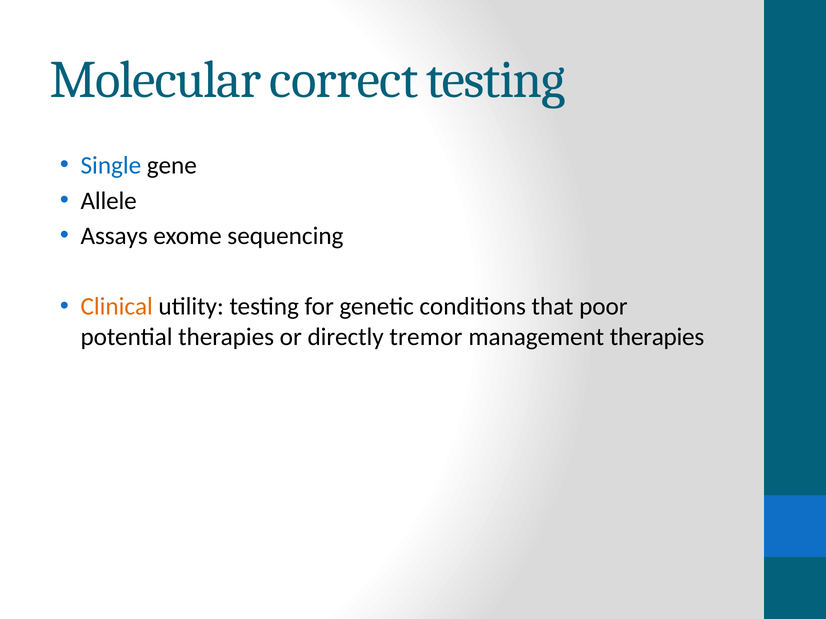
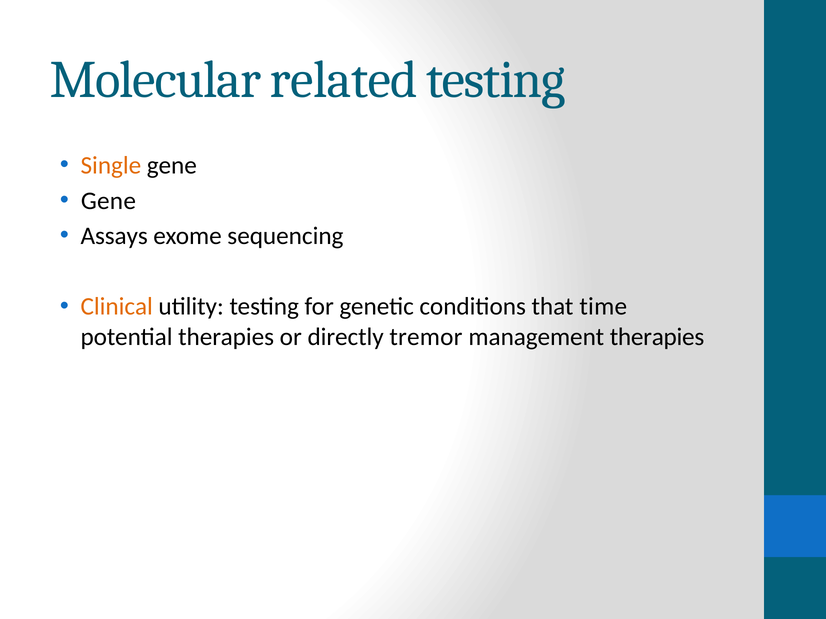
correct: correct -> related (344, 80)
Single colour: blue -> orange (111, 166)
Allele: Allele -> Gene (108, 201)
poor: poor -> time (603, 307)
